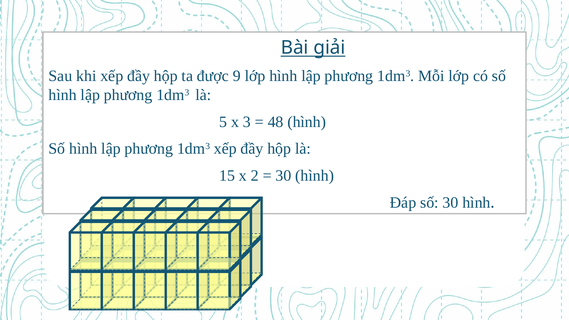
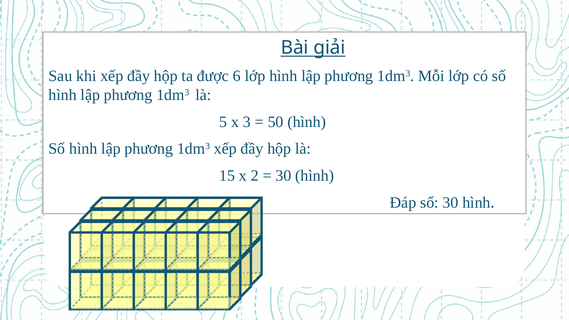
9: 9 -> 6 (237, 76)
48: 48 -> 50 (276, 122)
